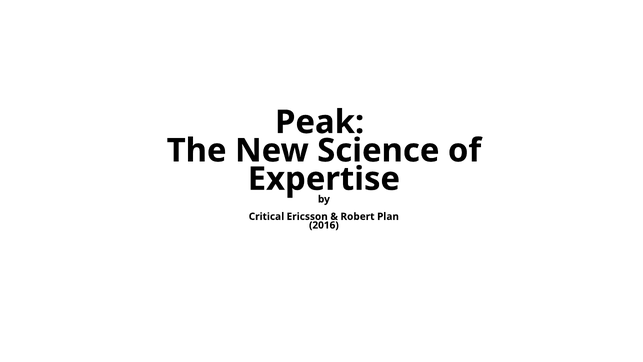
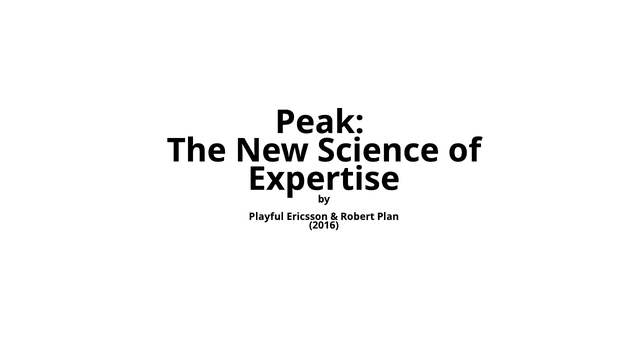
Critical: Critical -> Playful (266, 216)
